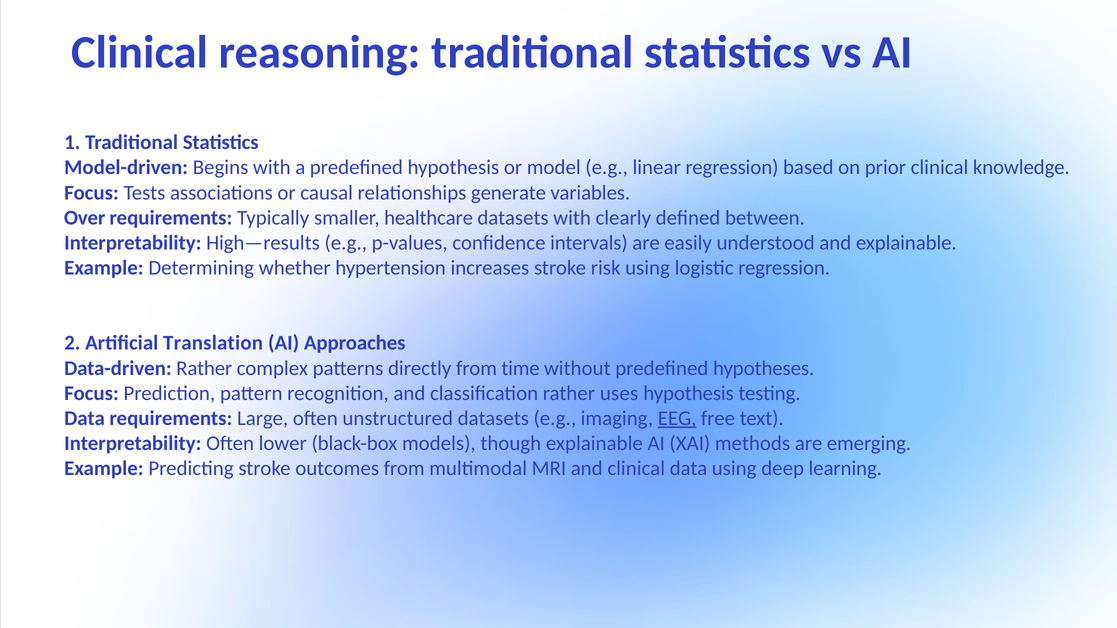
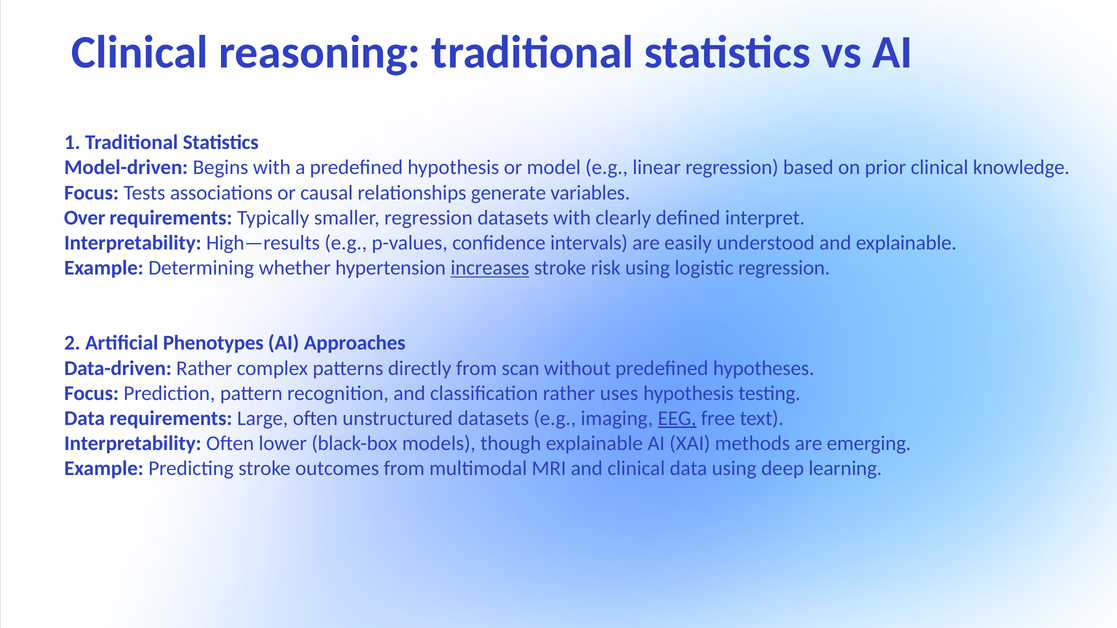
smaller healthcare: healthcare -> regression (428, 218)
between: between -> interpret (765, 218)
increases underline: none -> present (490, 268)
Translation: Translation -> Phenotypes (213, 343)
time: time -> scan (521, 368)
